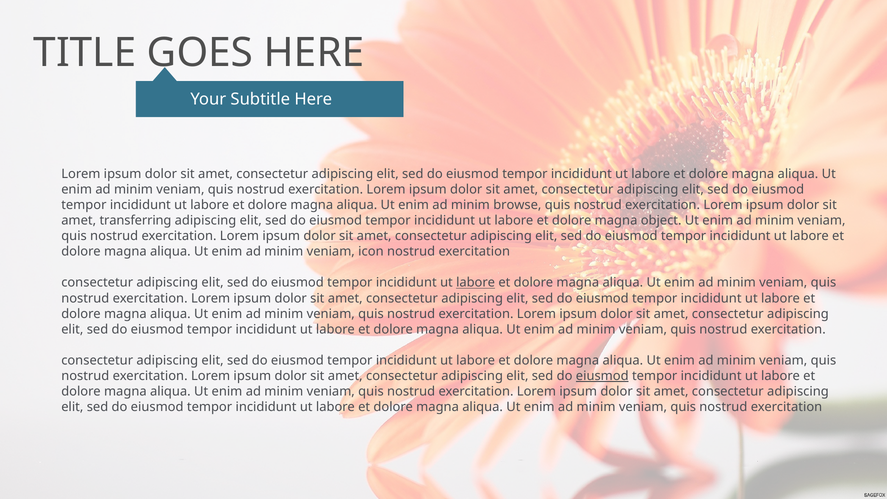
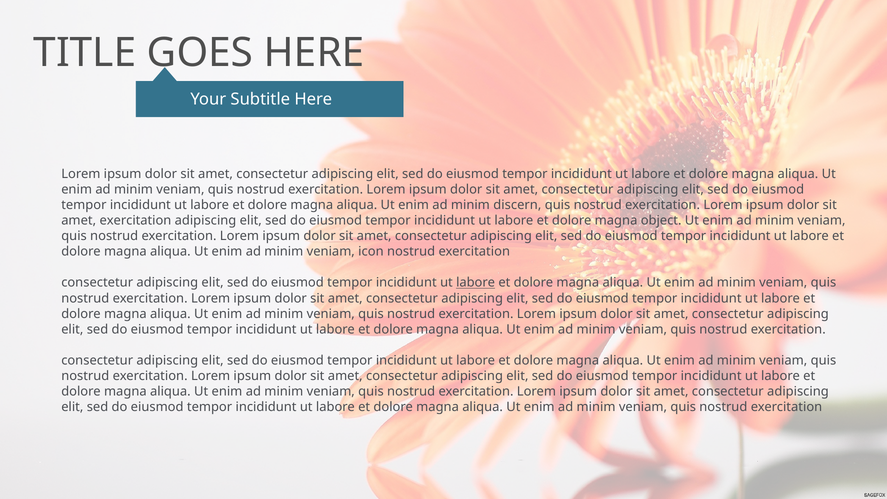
browse: browse -> discern (517, 205)
amet transferring: transferring -> exercitation (135, 221)
eiusmod underline: present -> none (602, 376)
